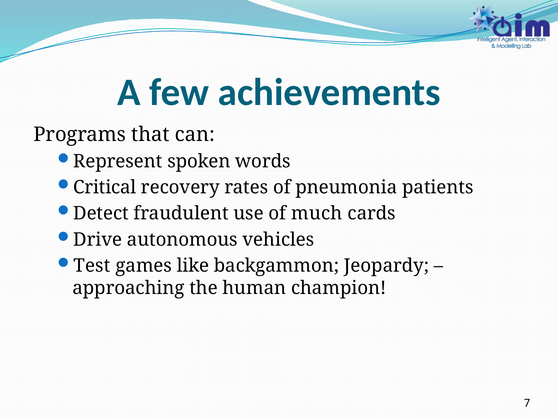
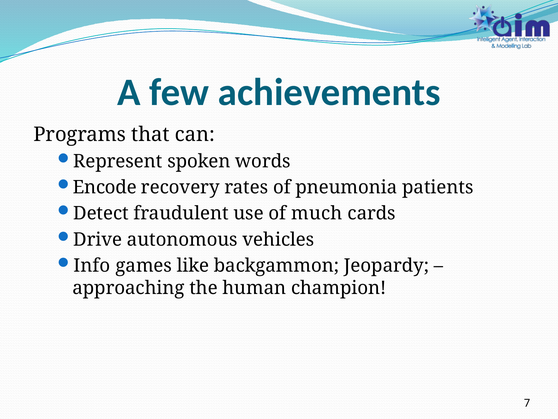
Critical: Critical -> Encode (105, 187)
Test: Test -> Info (92, 265)
